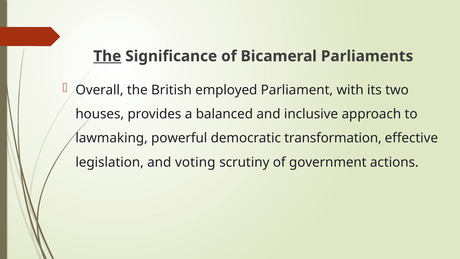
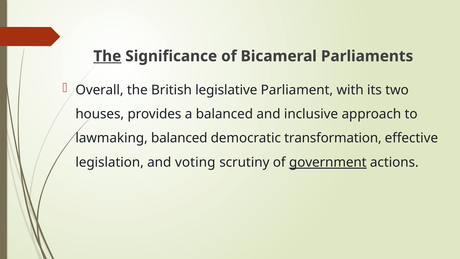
employed: employed -> legislative (226, 90)
lawmaking powerful: powerful -> balanced (179, 138)
government underline: none -> present (328, 162)
